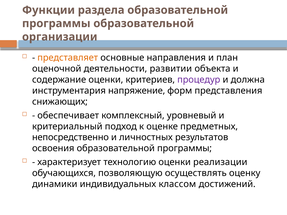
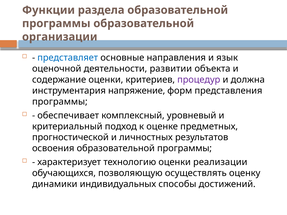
представляет colour: orange -> blue (68, 58)
план: план -> язык (227, 58)
снижающих: снижающих -> программы (60, 102)
непосредственно: непосредственно -> прогностической (70, 138)
классом: классом -> способы (177, 184)
